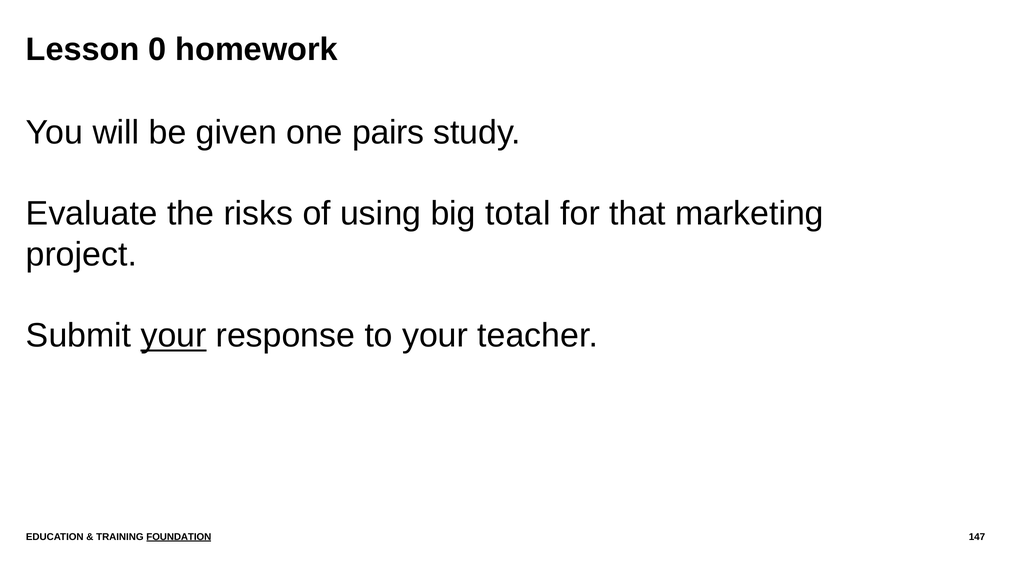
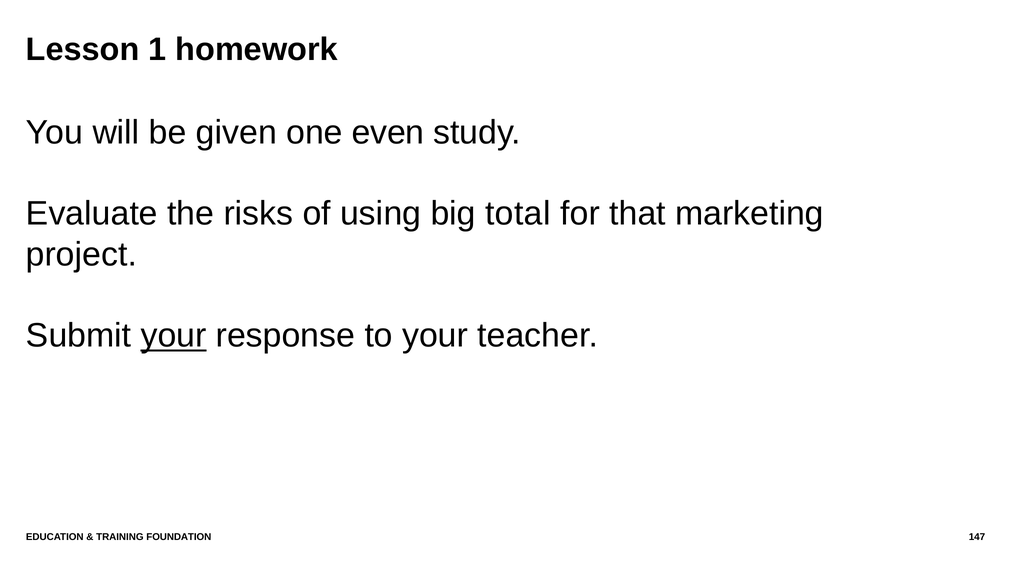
0: 0 -> 1 (157, 49)
pairs: pairs -> even (388, 132)
FOUNDATION underline: present -> none (179, 536)
